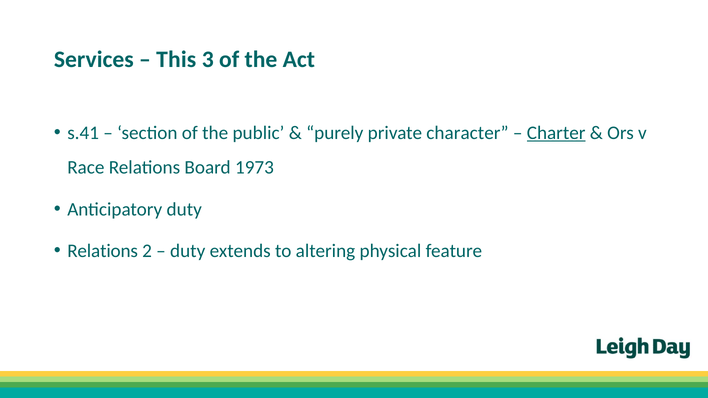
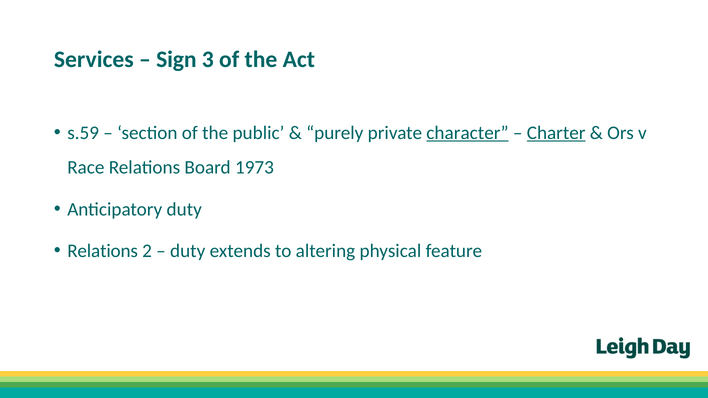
This: This -> Sign (176, 60)
s.41: s.41 -> s.59 (83, 133)
character underline: none -> present (467, 133)
